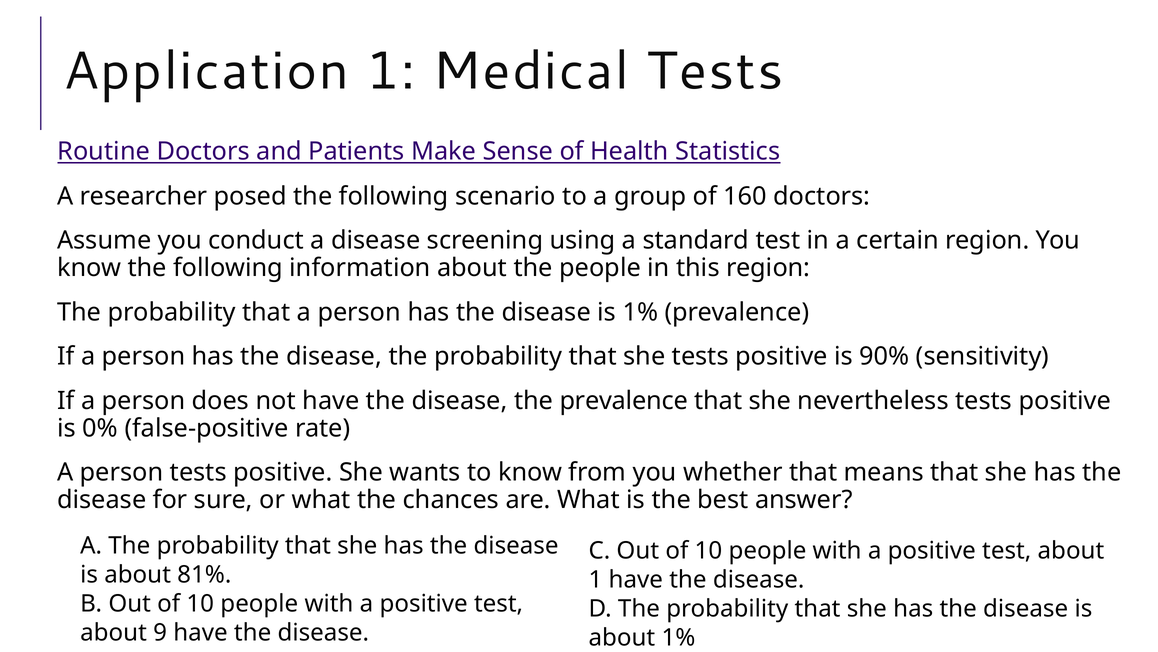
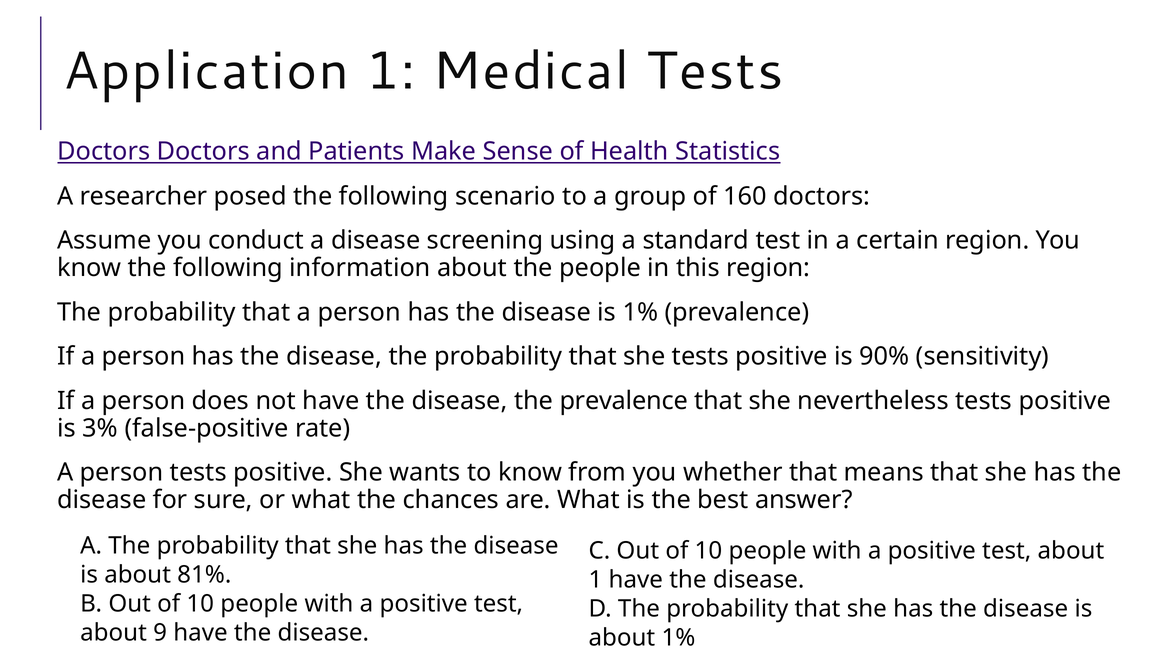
Routine: Routine -> Doctors (104, 151)
0%: 0% -> 3% (100, 428)
